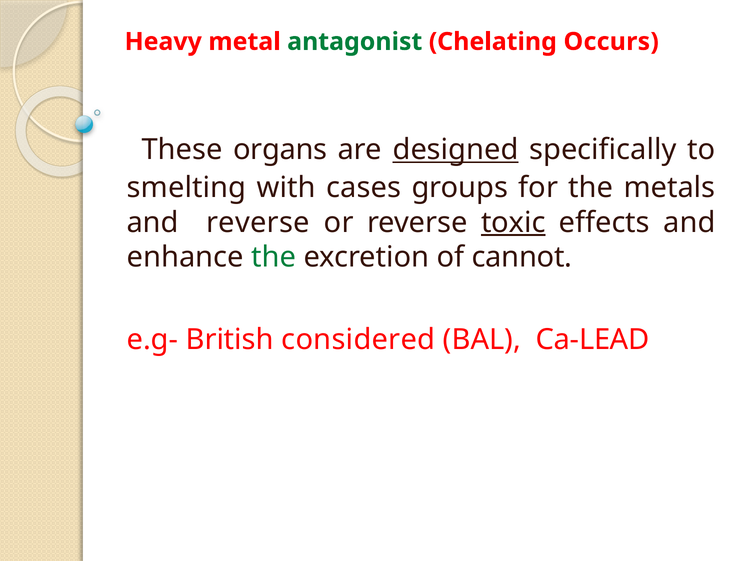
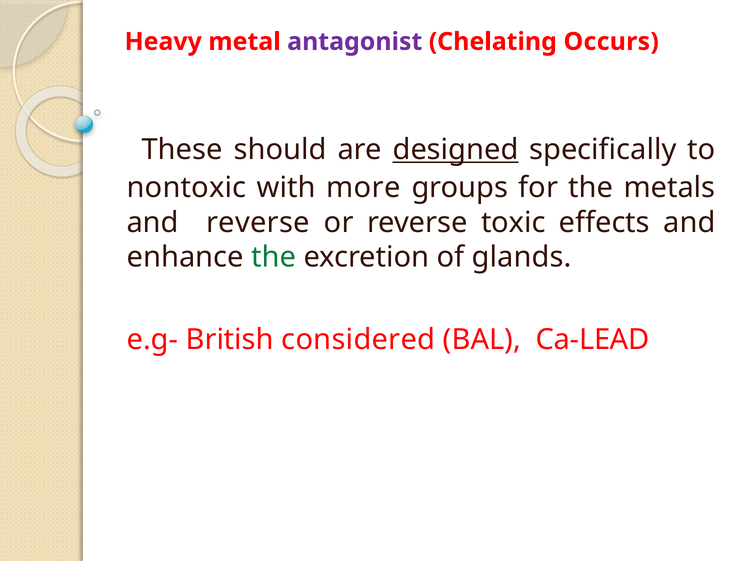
antagonist colour: green -> purple (355, 42)
organs: organs -> should (280, 150)
smelting: smelting -> nontoxic (187, 188)
cases: cases -> more (363, 188)
toxic underline: present -> none (513, 223)
cannot: cannot -> glands (522, 257)
